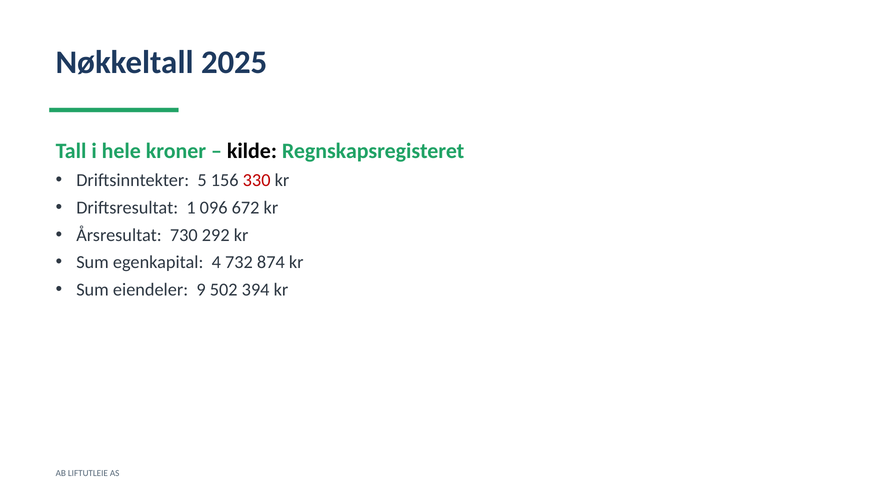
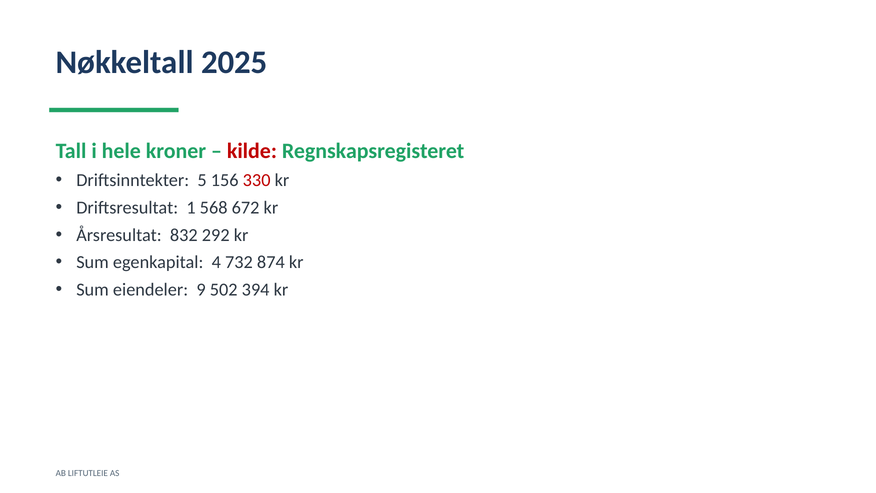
kilde colour: black -> red (252, 151)
096: 096 -> 568 (214, 208)
730: 730 -> 832 (184, 235)
